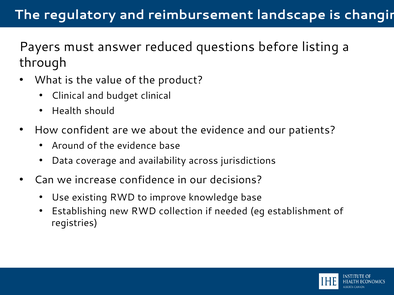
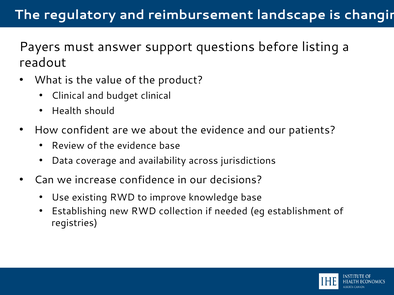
reduced: reduced -> support (169, 47)
through: through -> readout (43, 63)
Around: Around -> Review (68, 146)
